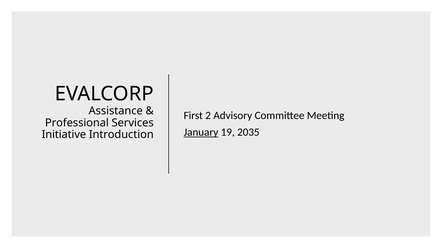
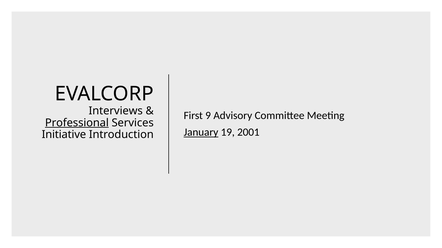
Assistance: Assistance -> Interviews (116, 111)
2: 2 -> 9 (208, 116)
Professional underline: none -> present (77, 123)
2035: 2035 -> 2001 (248, 133)
